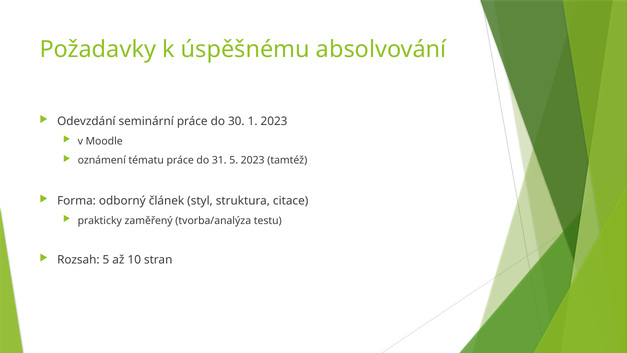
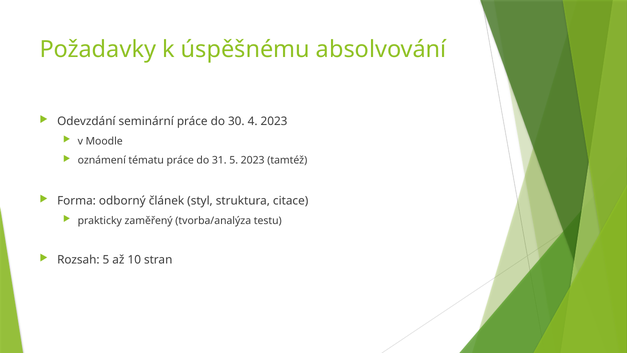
1: 1 -> 4 (253, 121)
